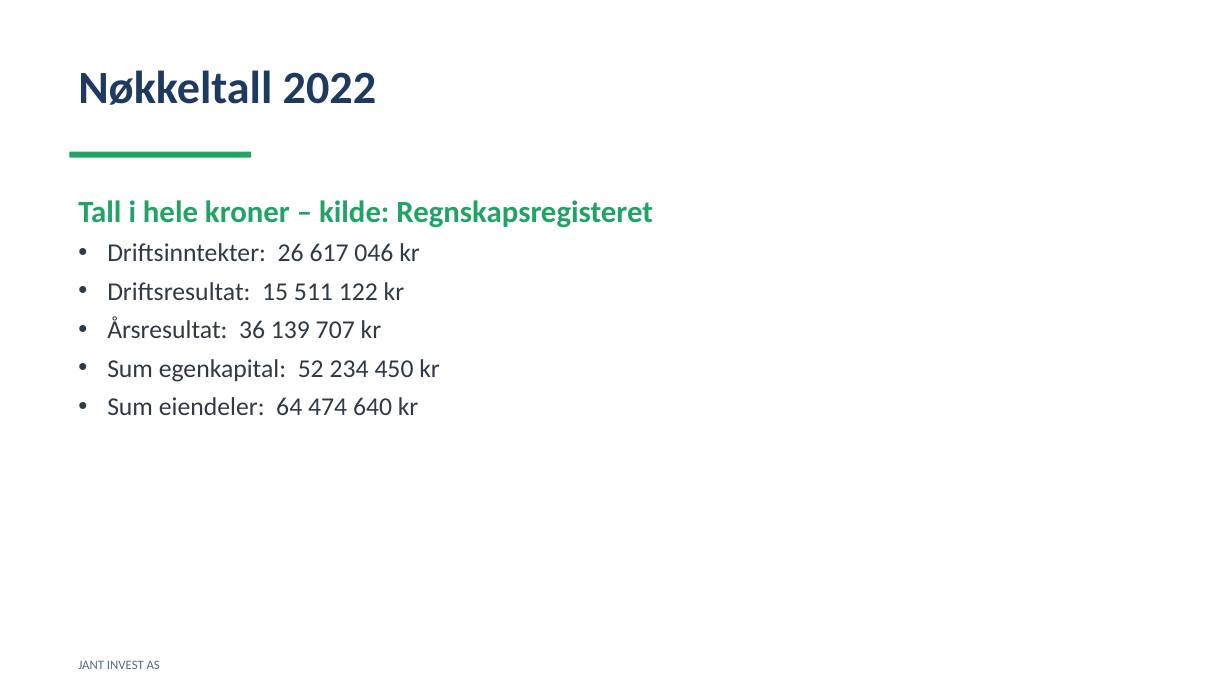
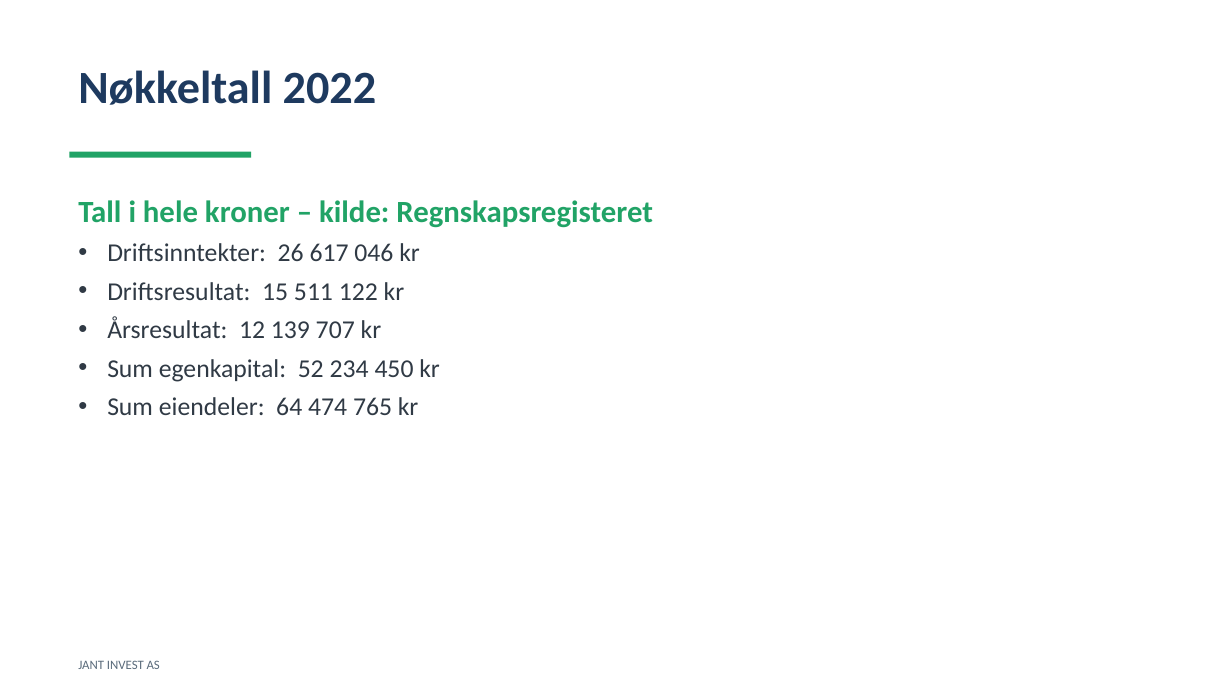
36: 36 -> 12 (252, 330)
640: 640 -> 765 (373, 407)
